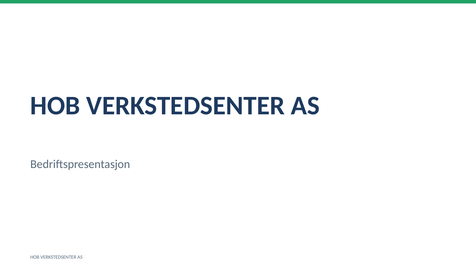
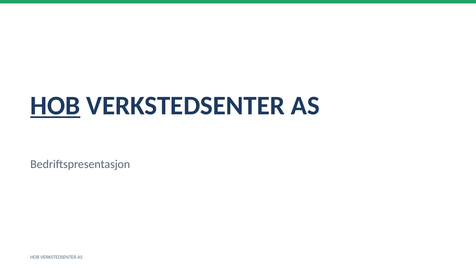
HOB underline: none -> present (55, 106)
